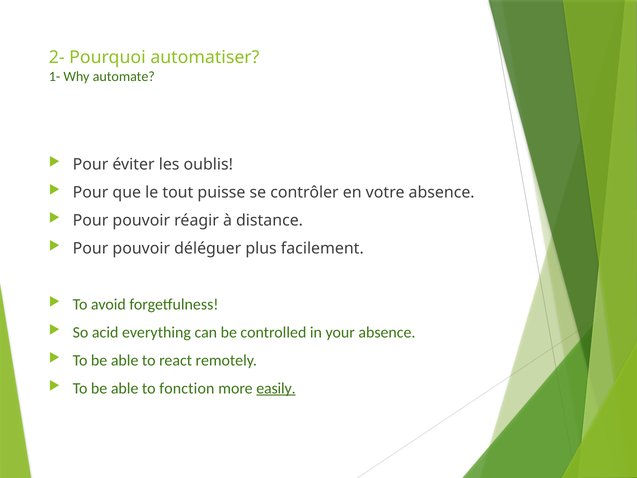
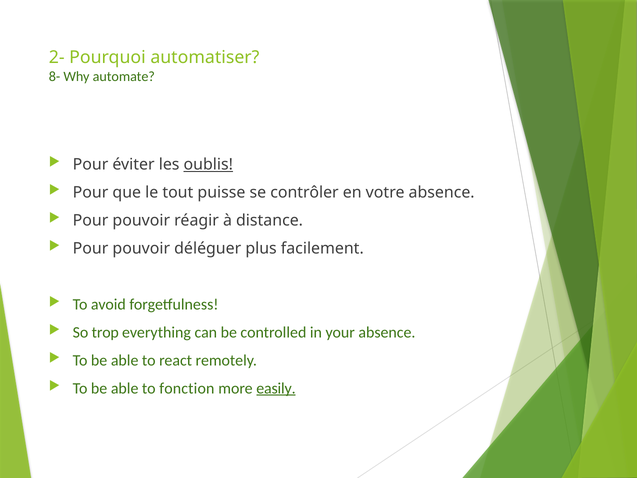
1-: 1- -> 8- (55, 76)
oublis underline: none -> present (208, 164)
acid: acid -> trop (105, 332)
